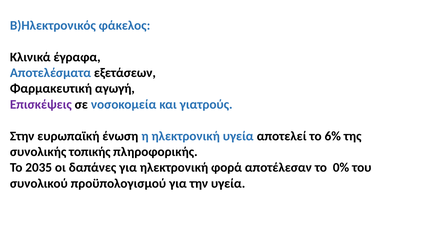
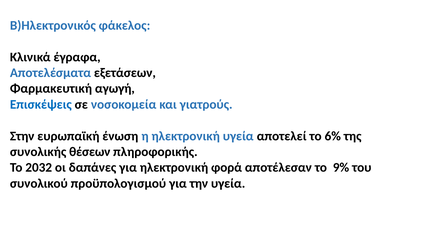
Επισκέψεις colour: purple -> blue (41, 104)
τοπικής: τοπικής -> θέσεων (90, 152)
2035: 2035 -> 2032 (39, 168)
0%: 0% -> 9% (341, 168)
